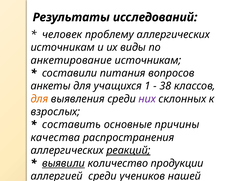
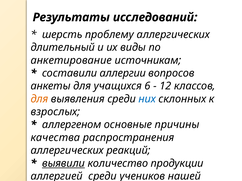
человек: человек -> шерсть (62, 35)
источникам: источникам -> длительный (63, 48)
питания: питания -> аллергии (123, 73)
1: 1 -> 6 (147, 86)
38: 38 -> 12 (165, 86)
них colour: purple -> blue (147, 99)
составить: составить -> аллергеном (72, 125)
реакций underline: present -> none (128, 151)
